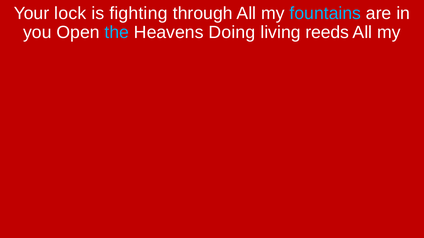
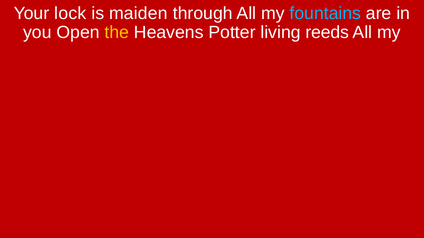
fighting: fighting -> maiden (138, 13)
the colour: light blue -> yellow (117, 33)
Doing: Doing -> Potter (232, 33)
